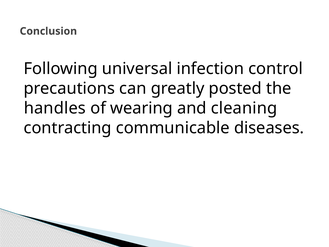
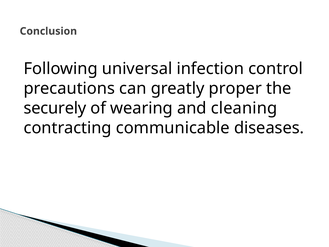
posted: posted -> proper (235, 88)
handles: handles -> securely (55, 108)
